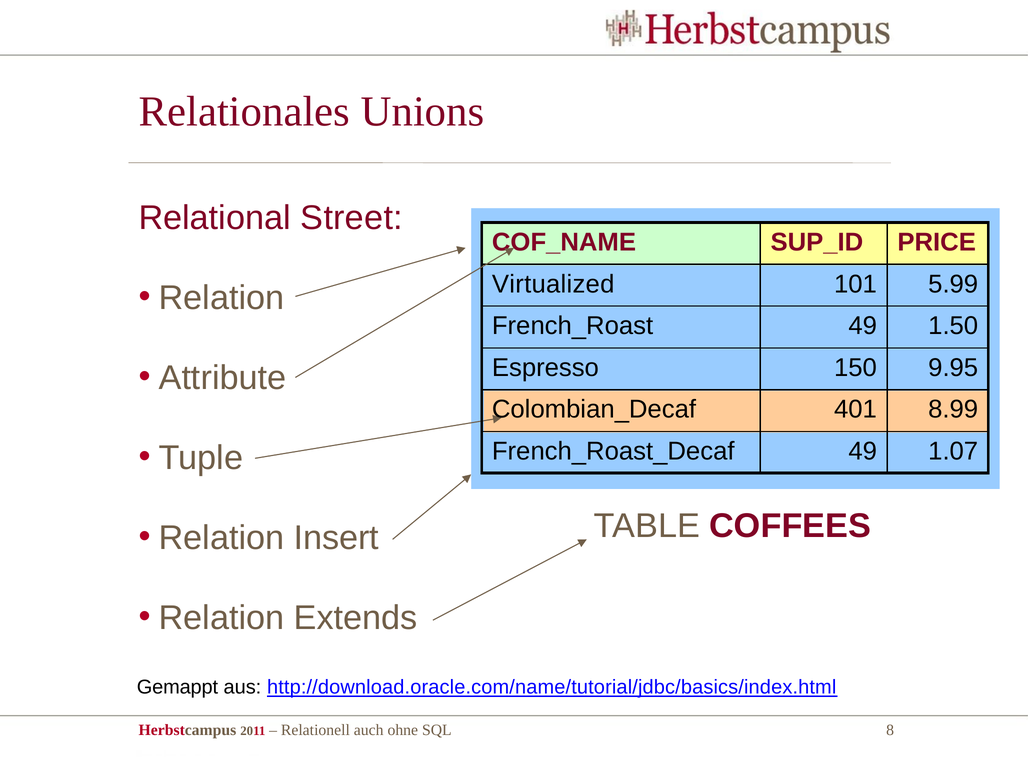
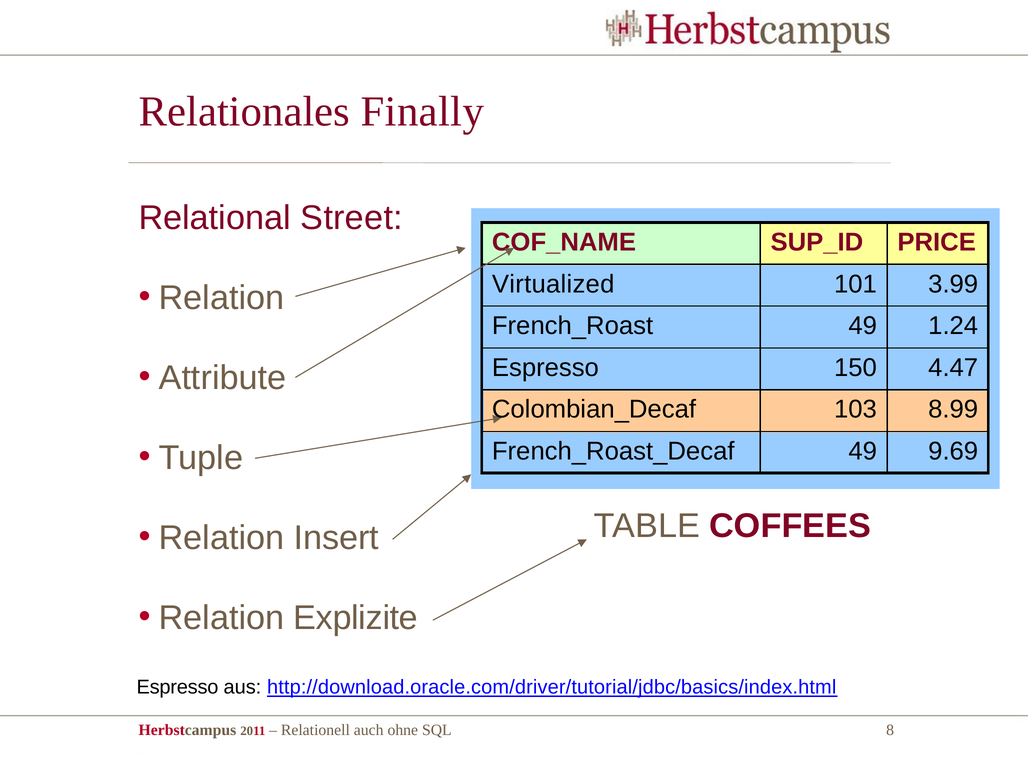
Unions: Unions -> Finally (422, 111)
5.99: 5.99 -> 3.99 (953, 284)
1.50: 1.50 -> 1.24 (953, 326)
9.95: 9.95 -> 4.47 (953, 368)
401: 401 -> 103 (855, 409)
1.07: 1.07 -> 9.69 (953, 451)
Extends: Extends -> Explizite (356, 618)
Gemappt: Gemappt -> Espresso (177, 687)
http://download.oracle.com/name/tutorial/jdbc/basics/index.html: http://download.oracle.com/name/tutorial/jdbc/basics/index.html -> http://download.oracle.com/driver/tutorial/jdbc/basics/index.html (552, 687)
